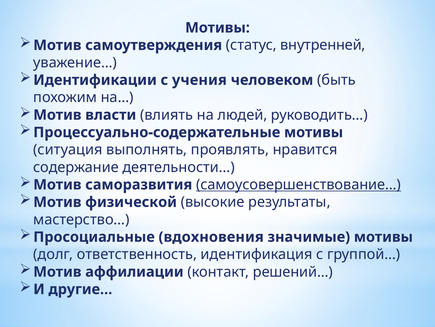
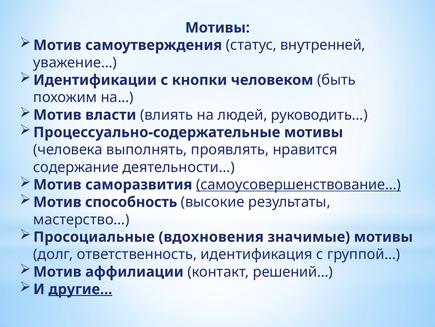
учения: учения -> кнопки (199, 80)
ситуация: ситуация -> человека (68, 149)
физической: физической -> способность (131, 202)
другие… underline: none -> present (80, 289)
